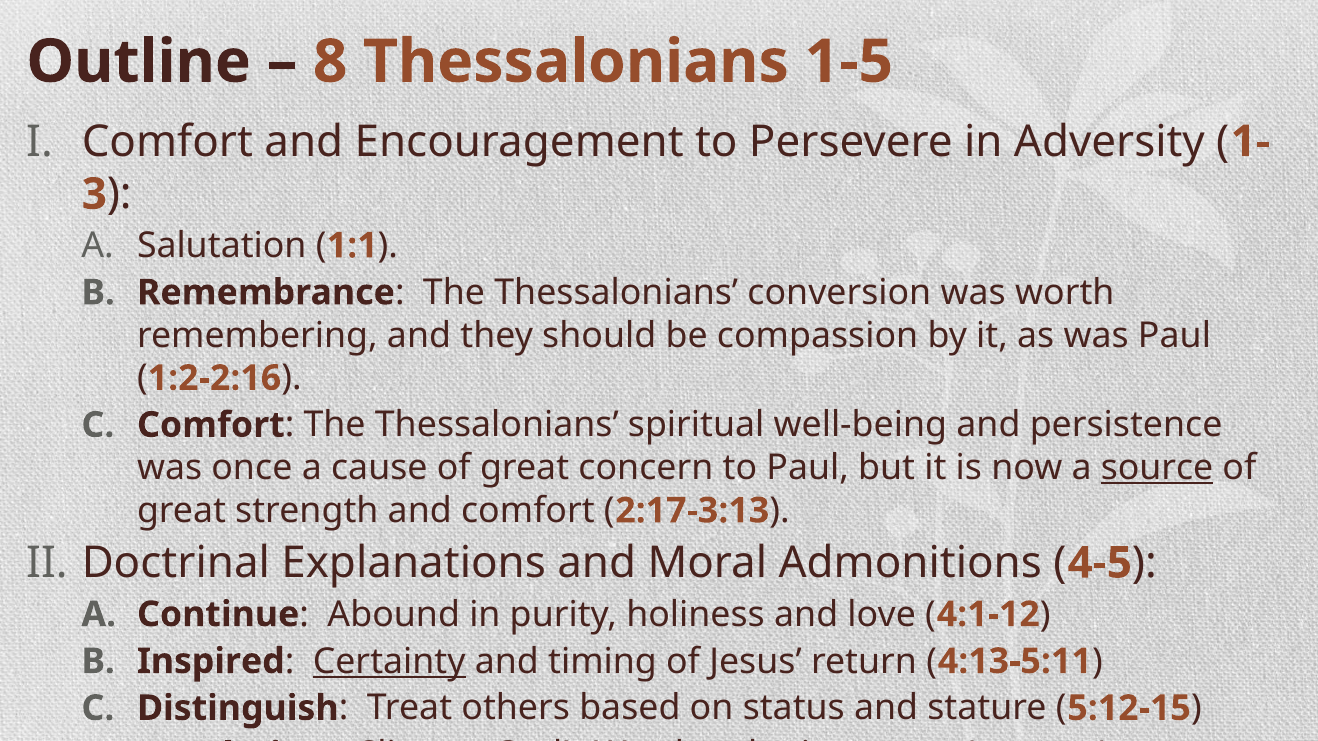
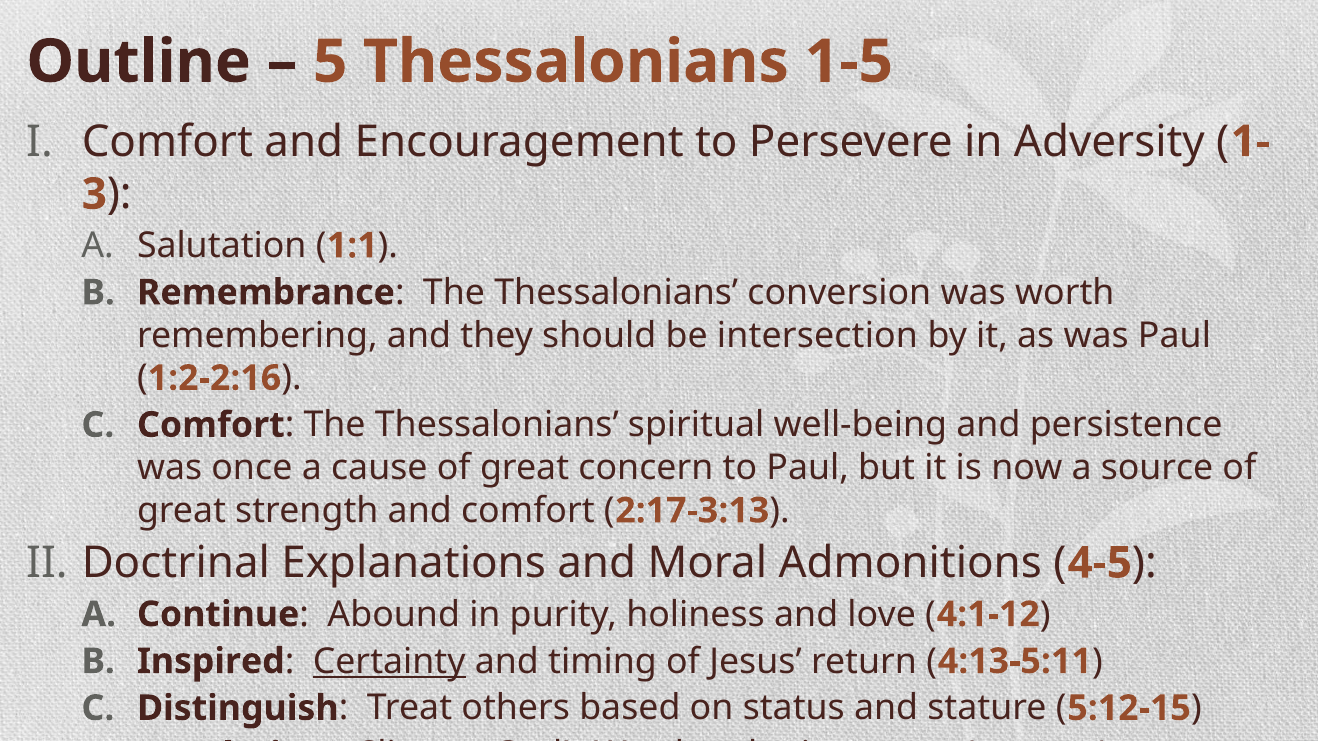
8: 8 -> 5 (330, 62)
compassion: compassion -> intersection (817, 335)
source underline: present -> none (1157, 468)
